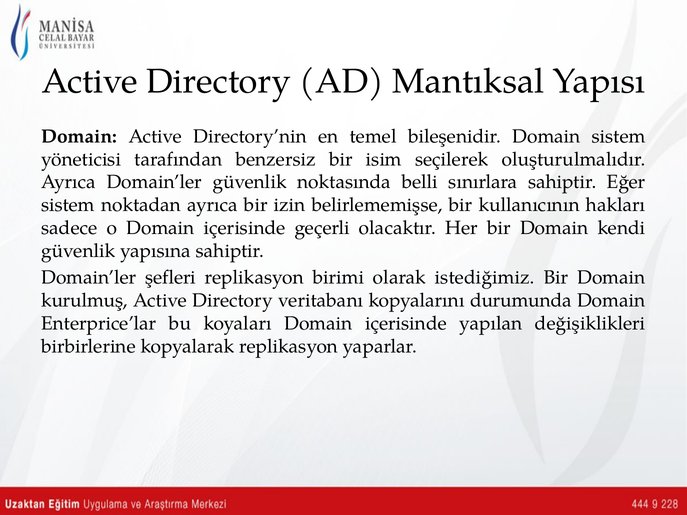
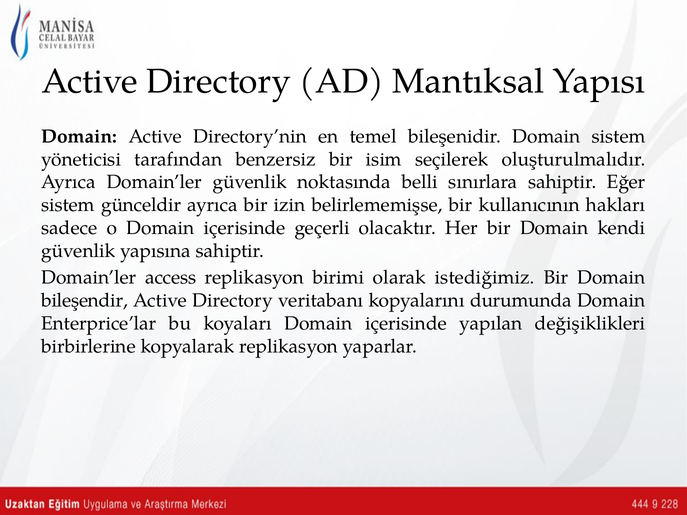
noktadan: noktadan -> günceldir (141, 205)
şefleri: şefleri -> access (171, 278)
kurulmuş: kurulmuş -> bileşendir (84, 301)
